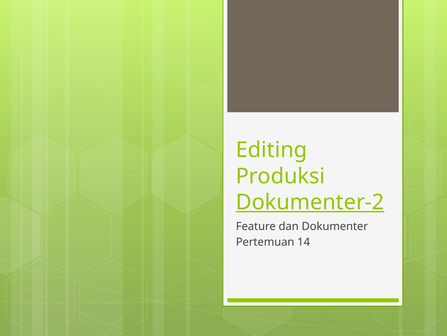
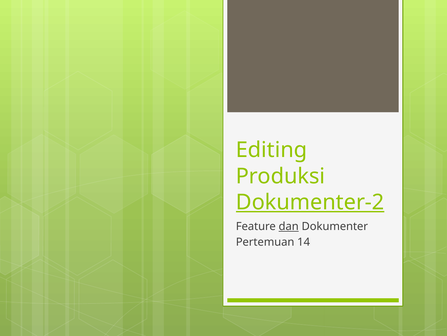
dan underline: none -> present (289, 226)
